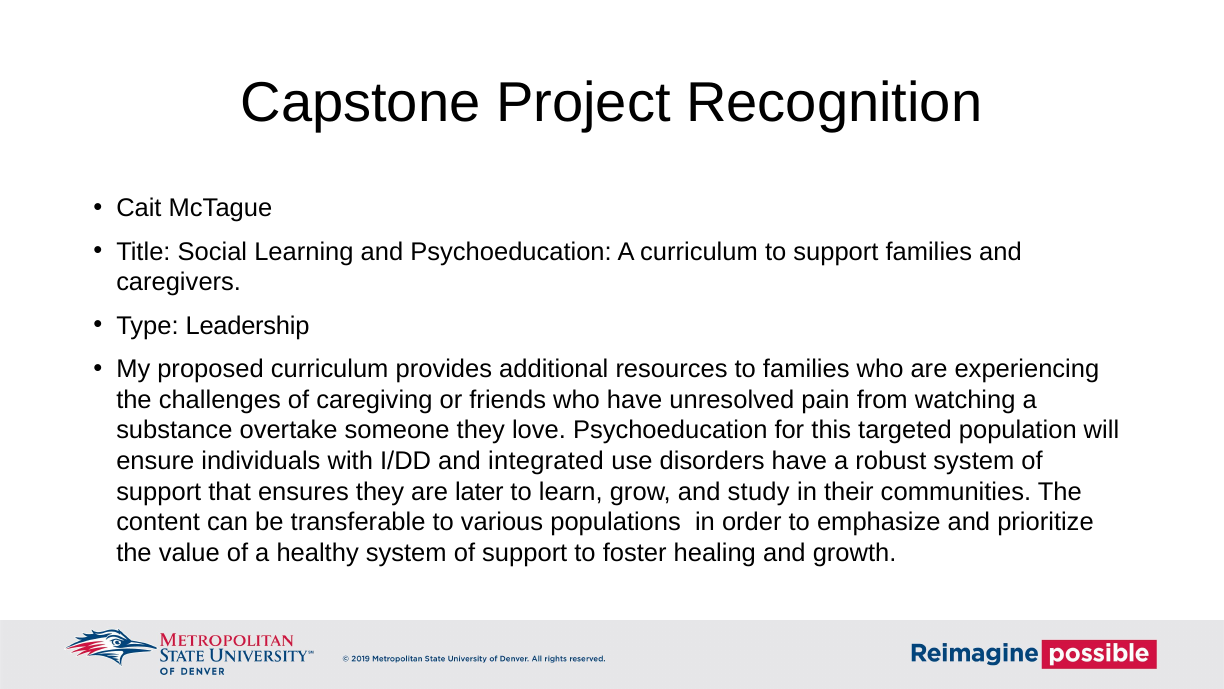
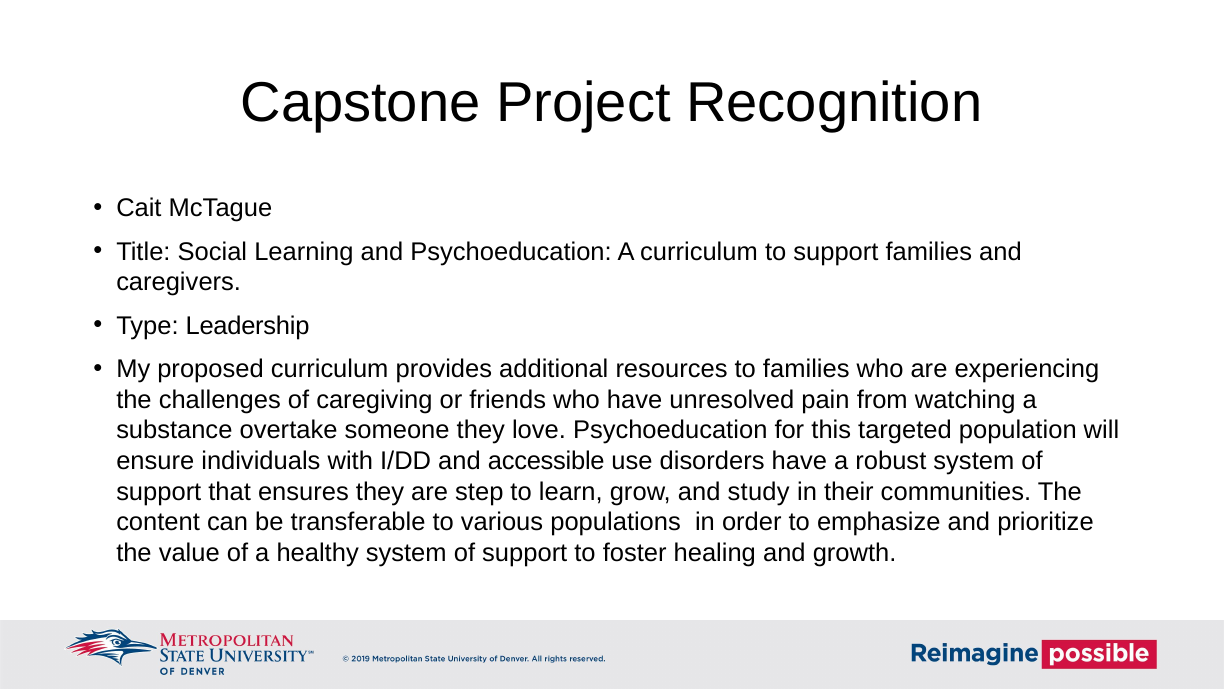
integrated: integrated -> accessible (546, 461)
later: later -> step (479, 491)
